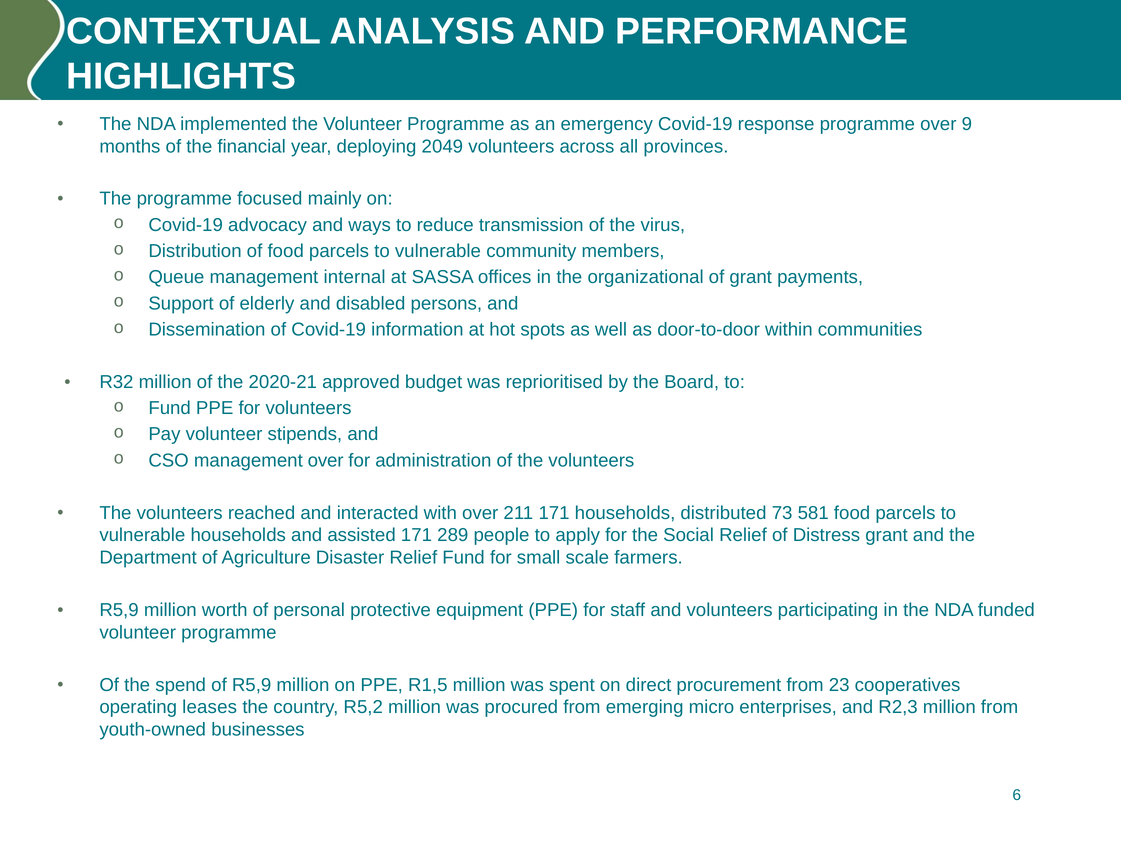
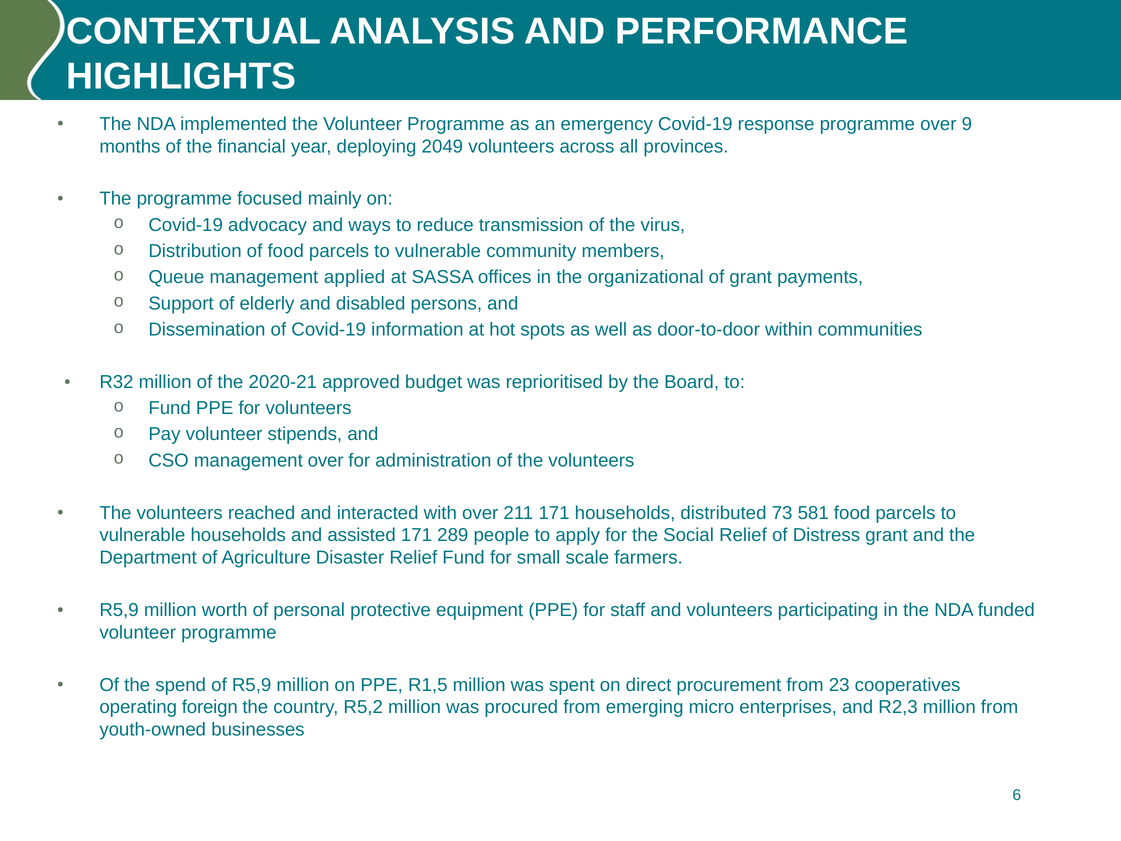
internal: internal -> applied (355, 277)
leases: leases -> foreign (210, 707)
